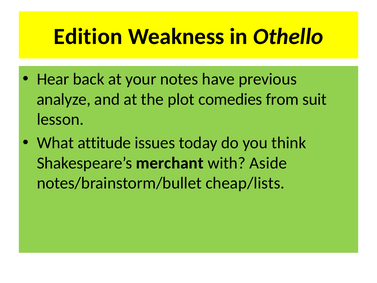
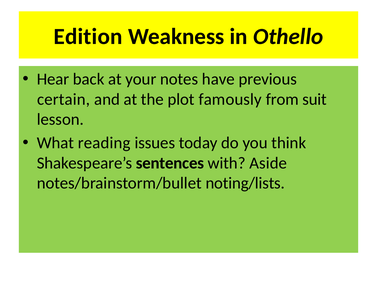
analyze: analyze -> certain (64, 99)
comedies: comedies -> famously (230, 99)
attitude: attitude -> reading (104, 143)
merchant: merchant -> sentences (170, 163)
cheap/lists: cheap/lists -> noting/lists (245, 183)
